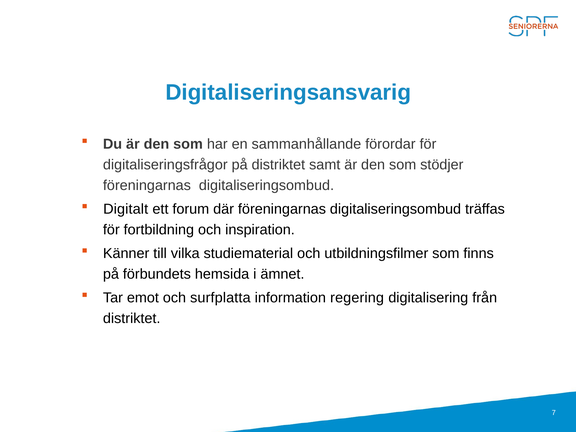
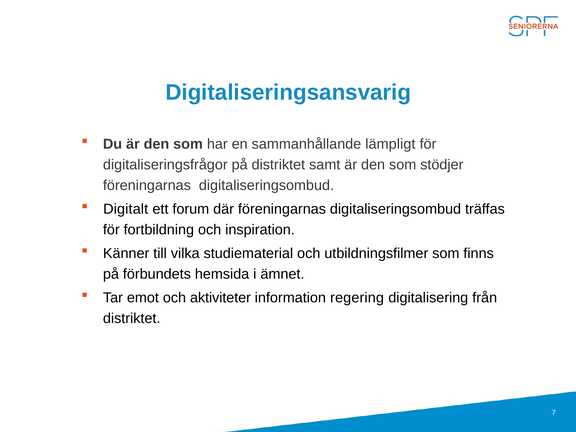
förordar: förordar -> lämpligt (390, 144)
surfplatta: surfplatta -> aktiviteter (220, 298)
